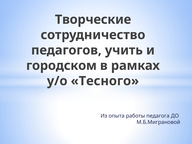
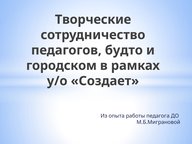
учить: учить -> будто (124, 50)
Тесного: Тесного -> Создает (105, 81)
